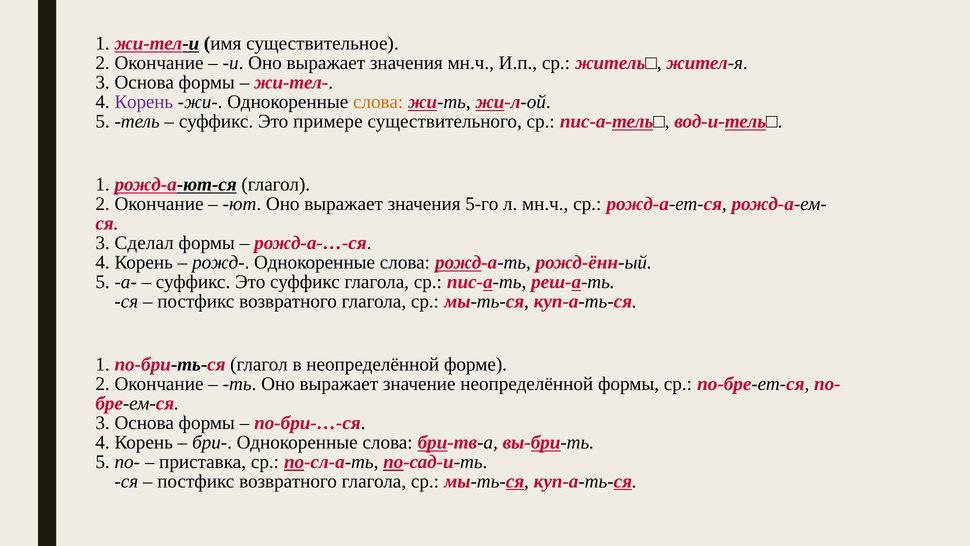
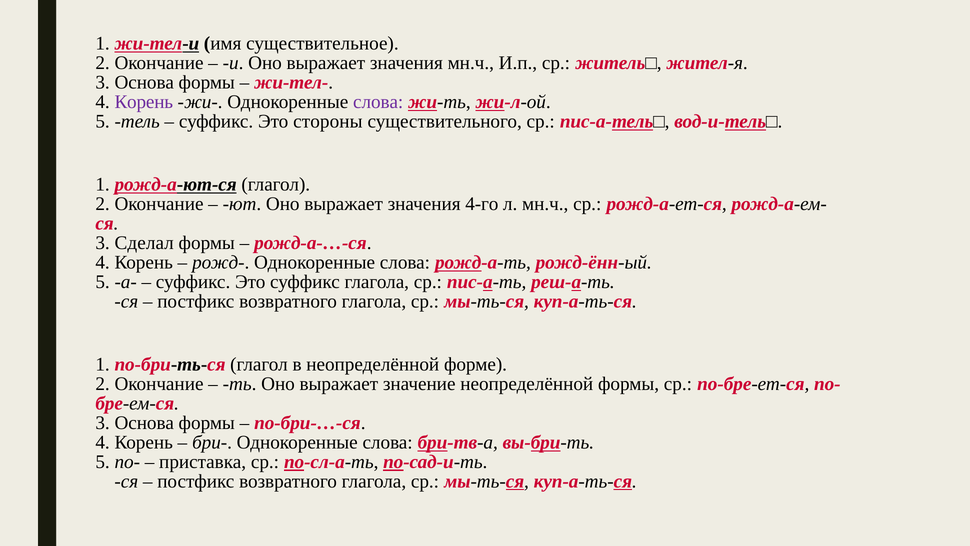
слова colour: orange -> purple (378, 102)
примере: примере -> стороны (328, 121)
5-го: 5-го -> 4-го (482, 204)
